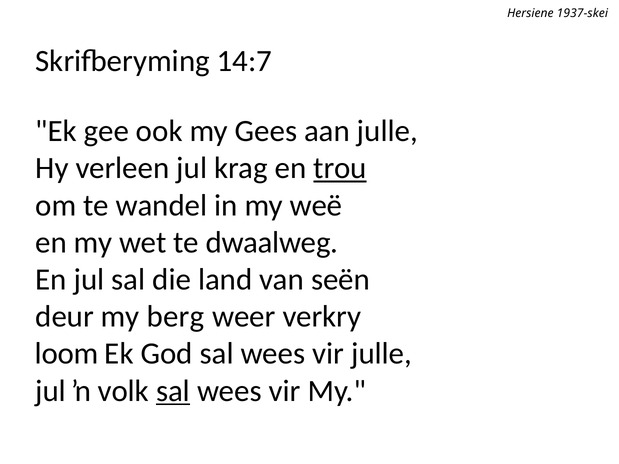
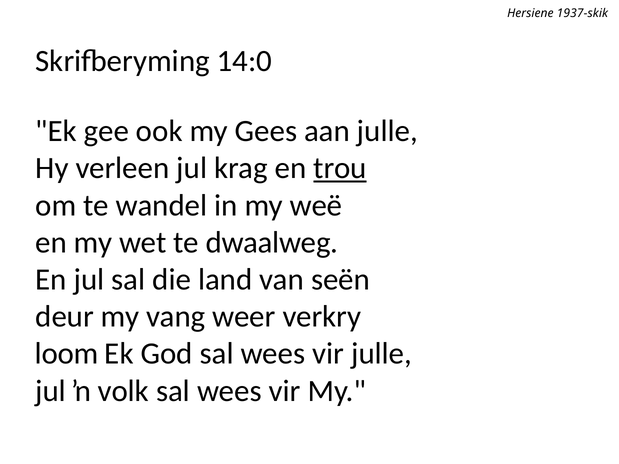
1937-skei: 1937-skei -> 1937-skik (582, 14)
14:7: 14:7 -> 14:0 (244, 61)
berg: berg -> vang (176, 317)
sal underline: present -> none (173, 391)
